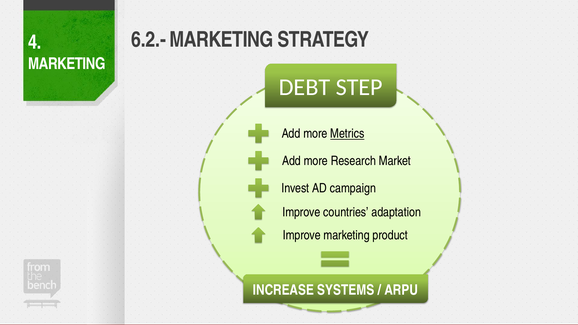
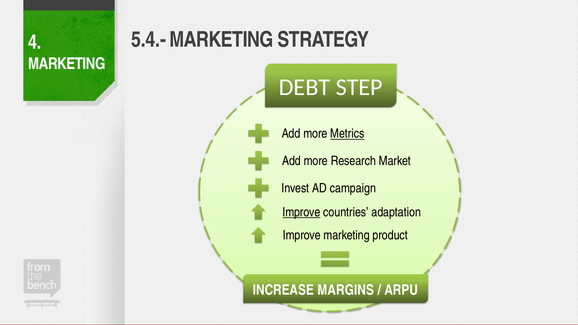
6.2.-: 6.2.- -> 5.4.- (149, 40)
Improve underline: none -> present (301, 212)
SYSTEMS: SYSTEMS -> MARGINS (346, 290)
